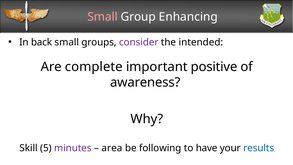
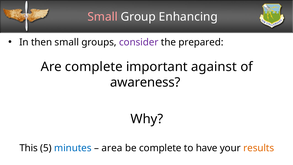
back: back -> then (42, 42)
intended: intended -> prepared (201, 42)
positive: positive -> against (214, 67)
Skill: Skill -> This (29, 148)
minutes colour: purple -> blue (73, 148)
be following: following -> complete (160, 148)
results colour: blue -> orange (259, 148)
